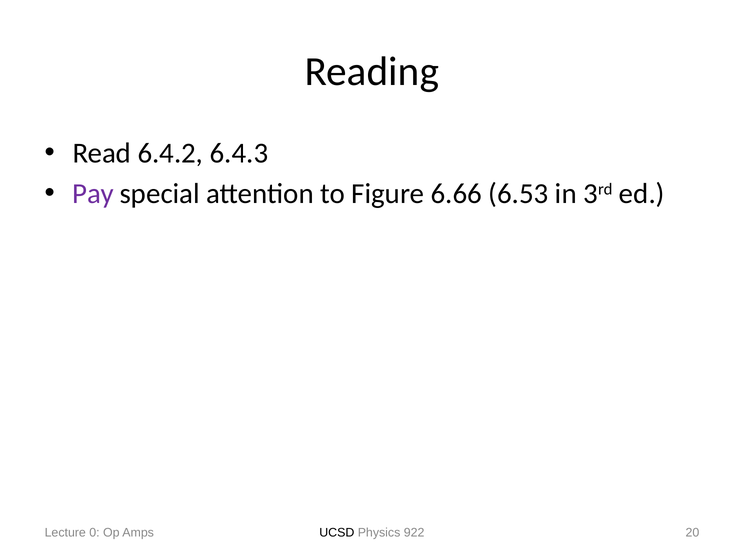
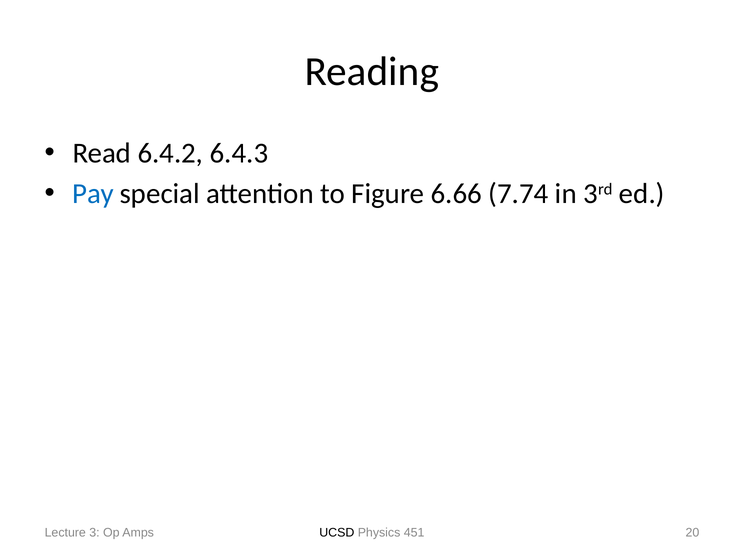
Pay colour: purple -> blue (93, 194)
6.53: 6.53 -> 7.74 (518, 194)
0: 0 -> 3 (94, 533)
922: 922 -> 451 (414, 533)
